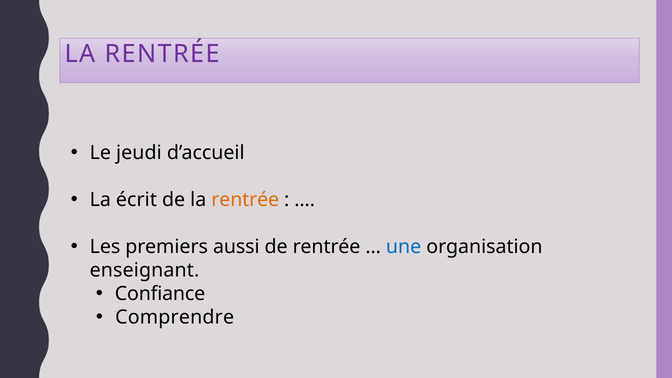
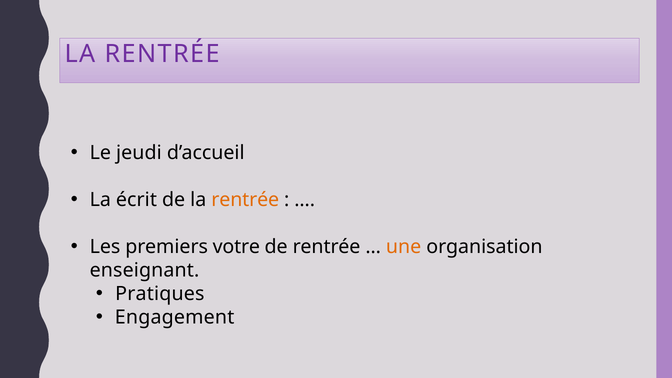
aussi: aussi -> votre (236, 247)
une colour: blue -> orange (404, 247)
Confiance: Confiance -> Pratiques (160, 294)
Comprendre: Comprendre -> Engagement (175, 317)
